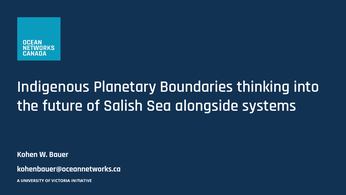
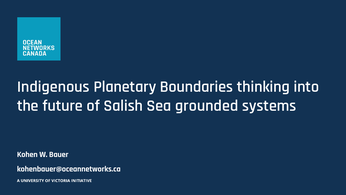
alongside: alongside -> grounded (207, 105)
